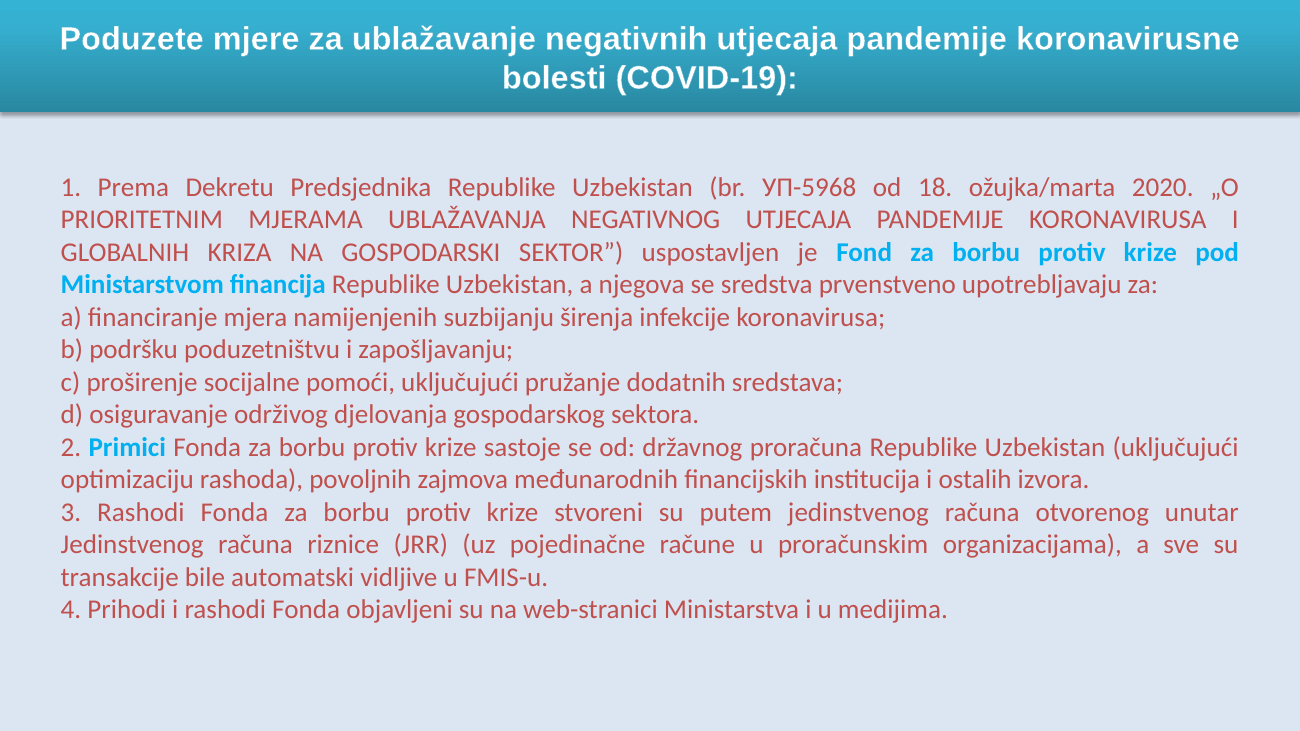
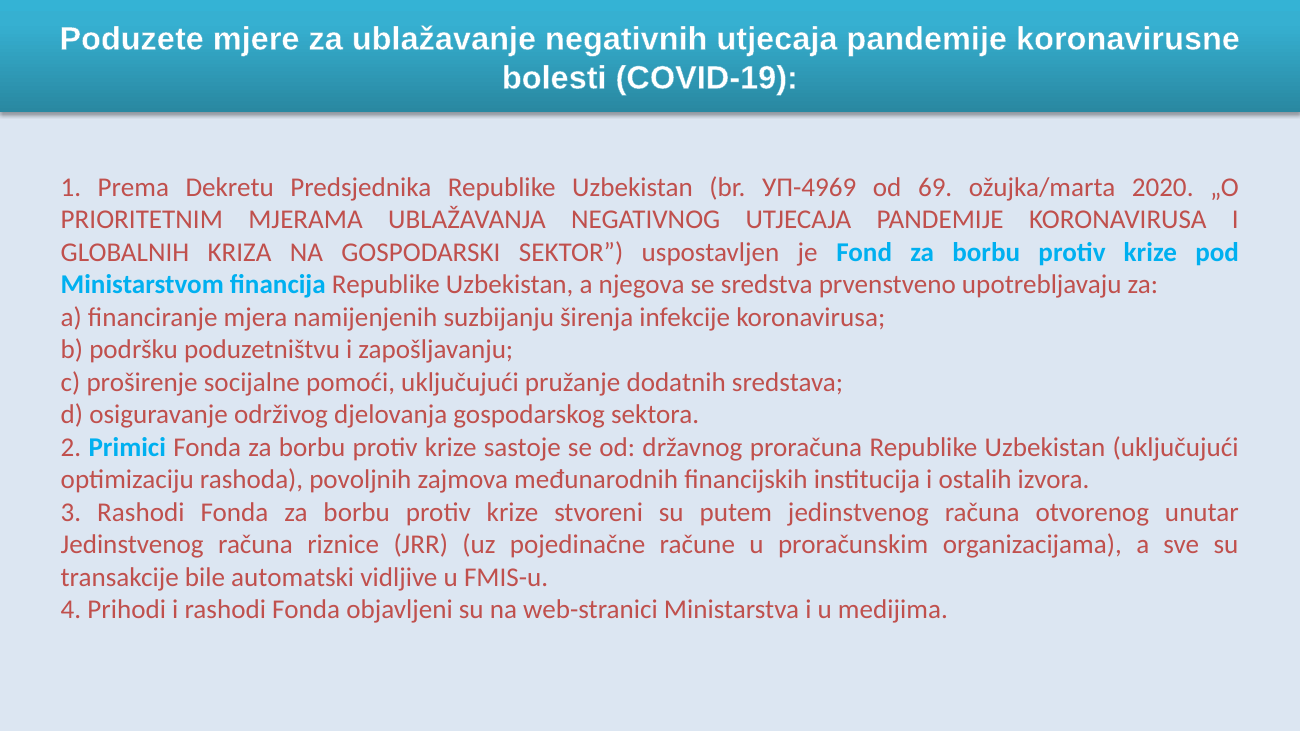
УП-5968: УП-5968 -> УП-4969 (809, 187)
18: 18 -> 69 (935, 187)
